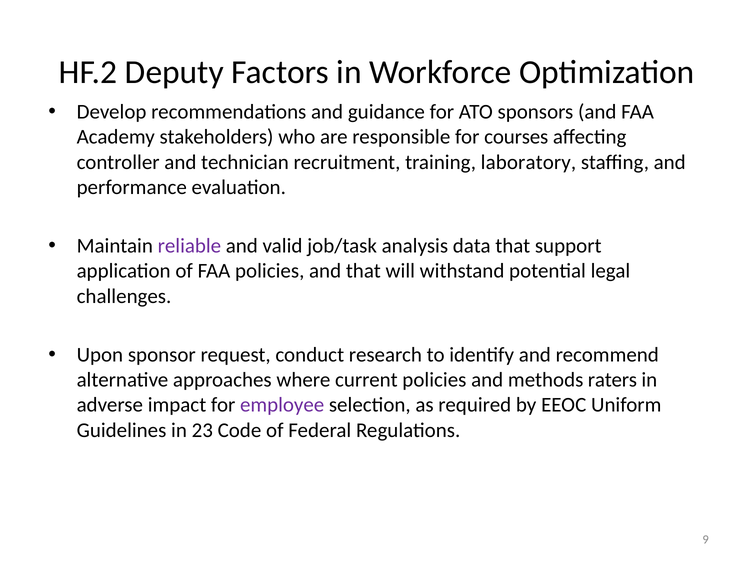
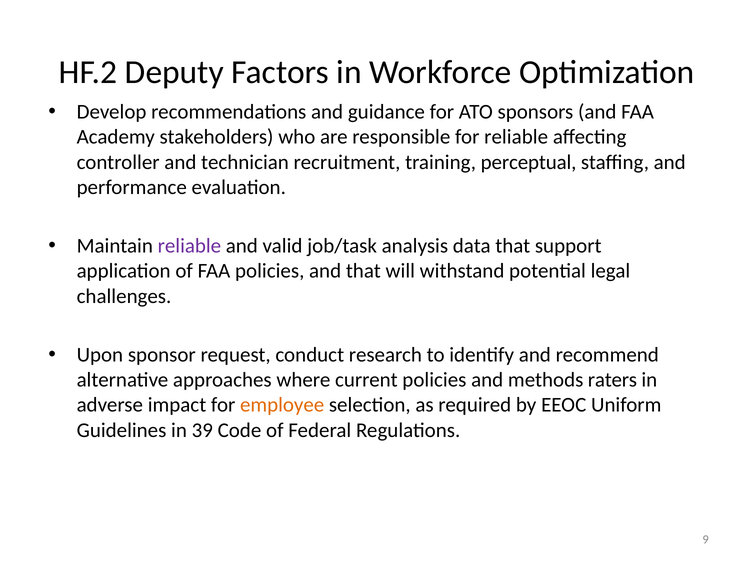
for courses: courses -> reliable (516, 137)
laboratory: laboratory -> perceptual (529, 162)
employee colour: purple -> orange (282, 405)
23: 23 -> 39 (202, 431)
